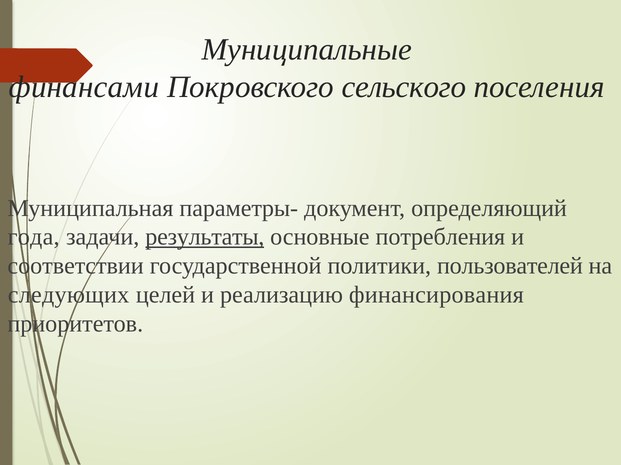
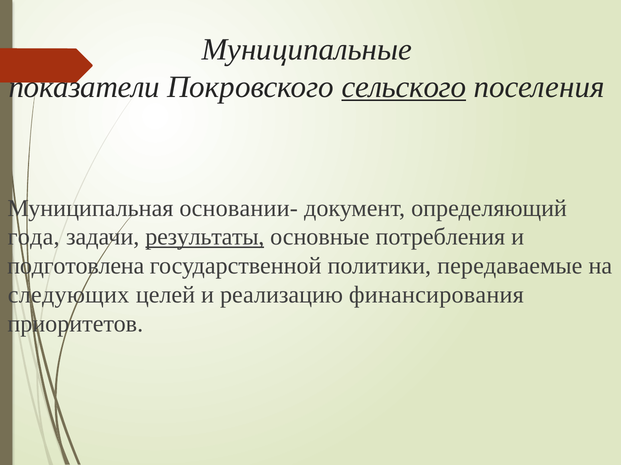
финансами: финансами -> показатели (84, 87)
сельского underline: none -> present (404, 87)
параметры-: параметры- -> основании- (239, 208)
соответствии: соответствии -> подготовлена (76, 266)
пользователей: пользователей -> передаваемые (510, 266)
